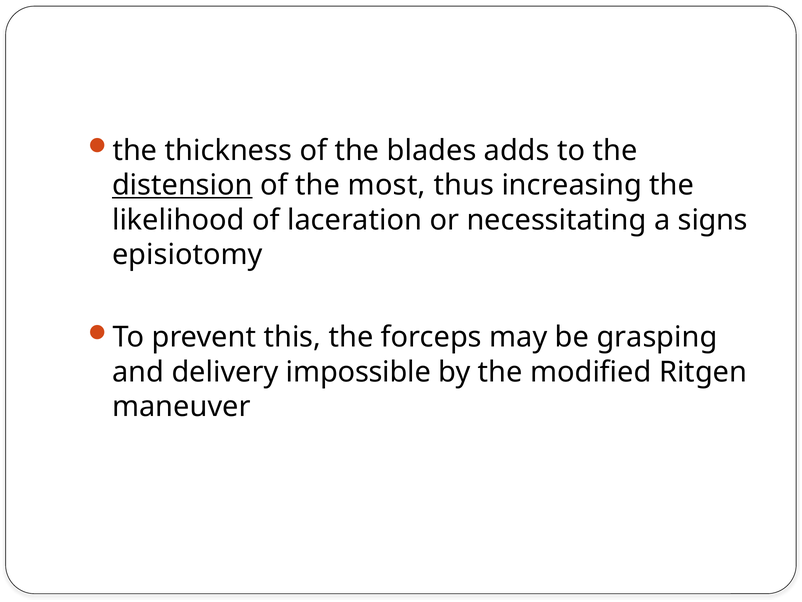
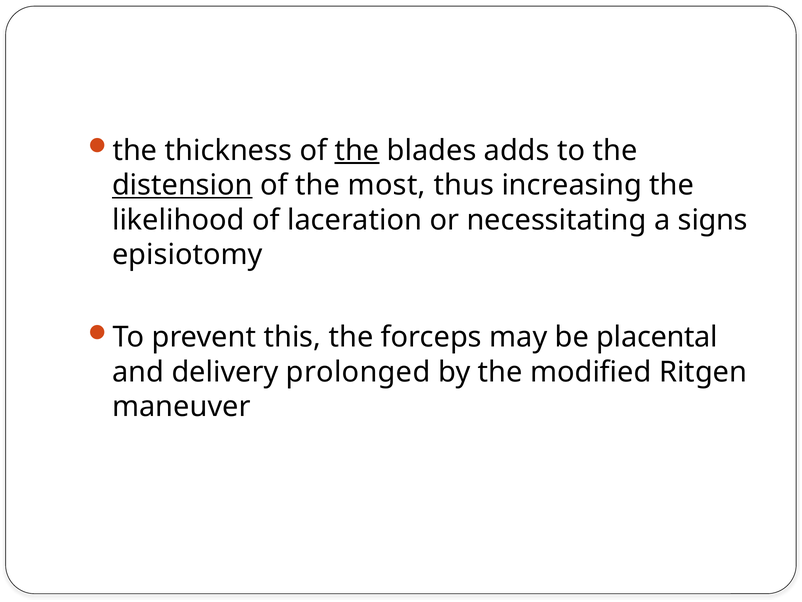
the underline: none -> present (357, 150)
grasping: grasping -> placental (657, 337)
impossible: impossible -> prolonged (358, 372)
